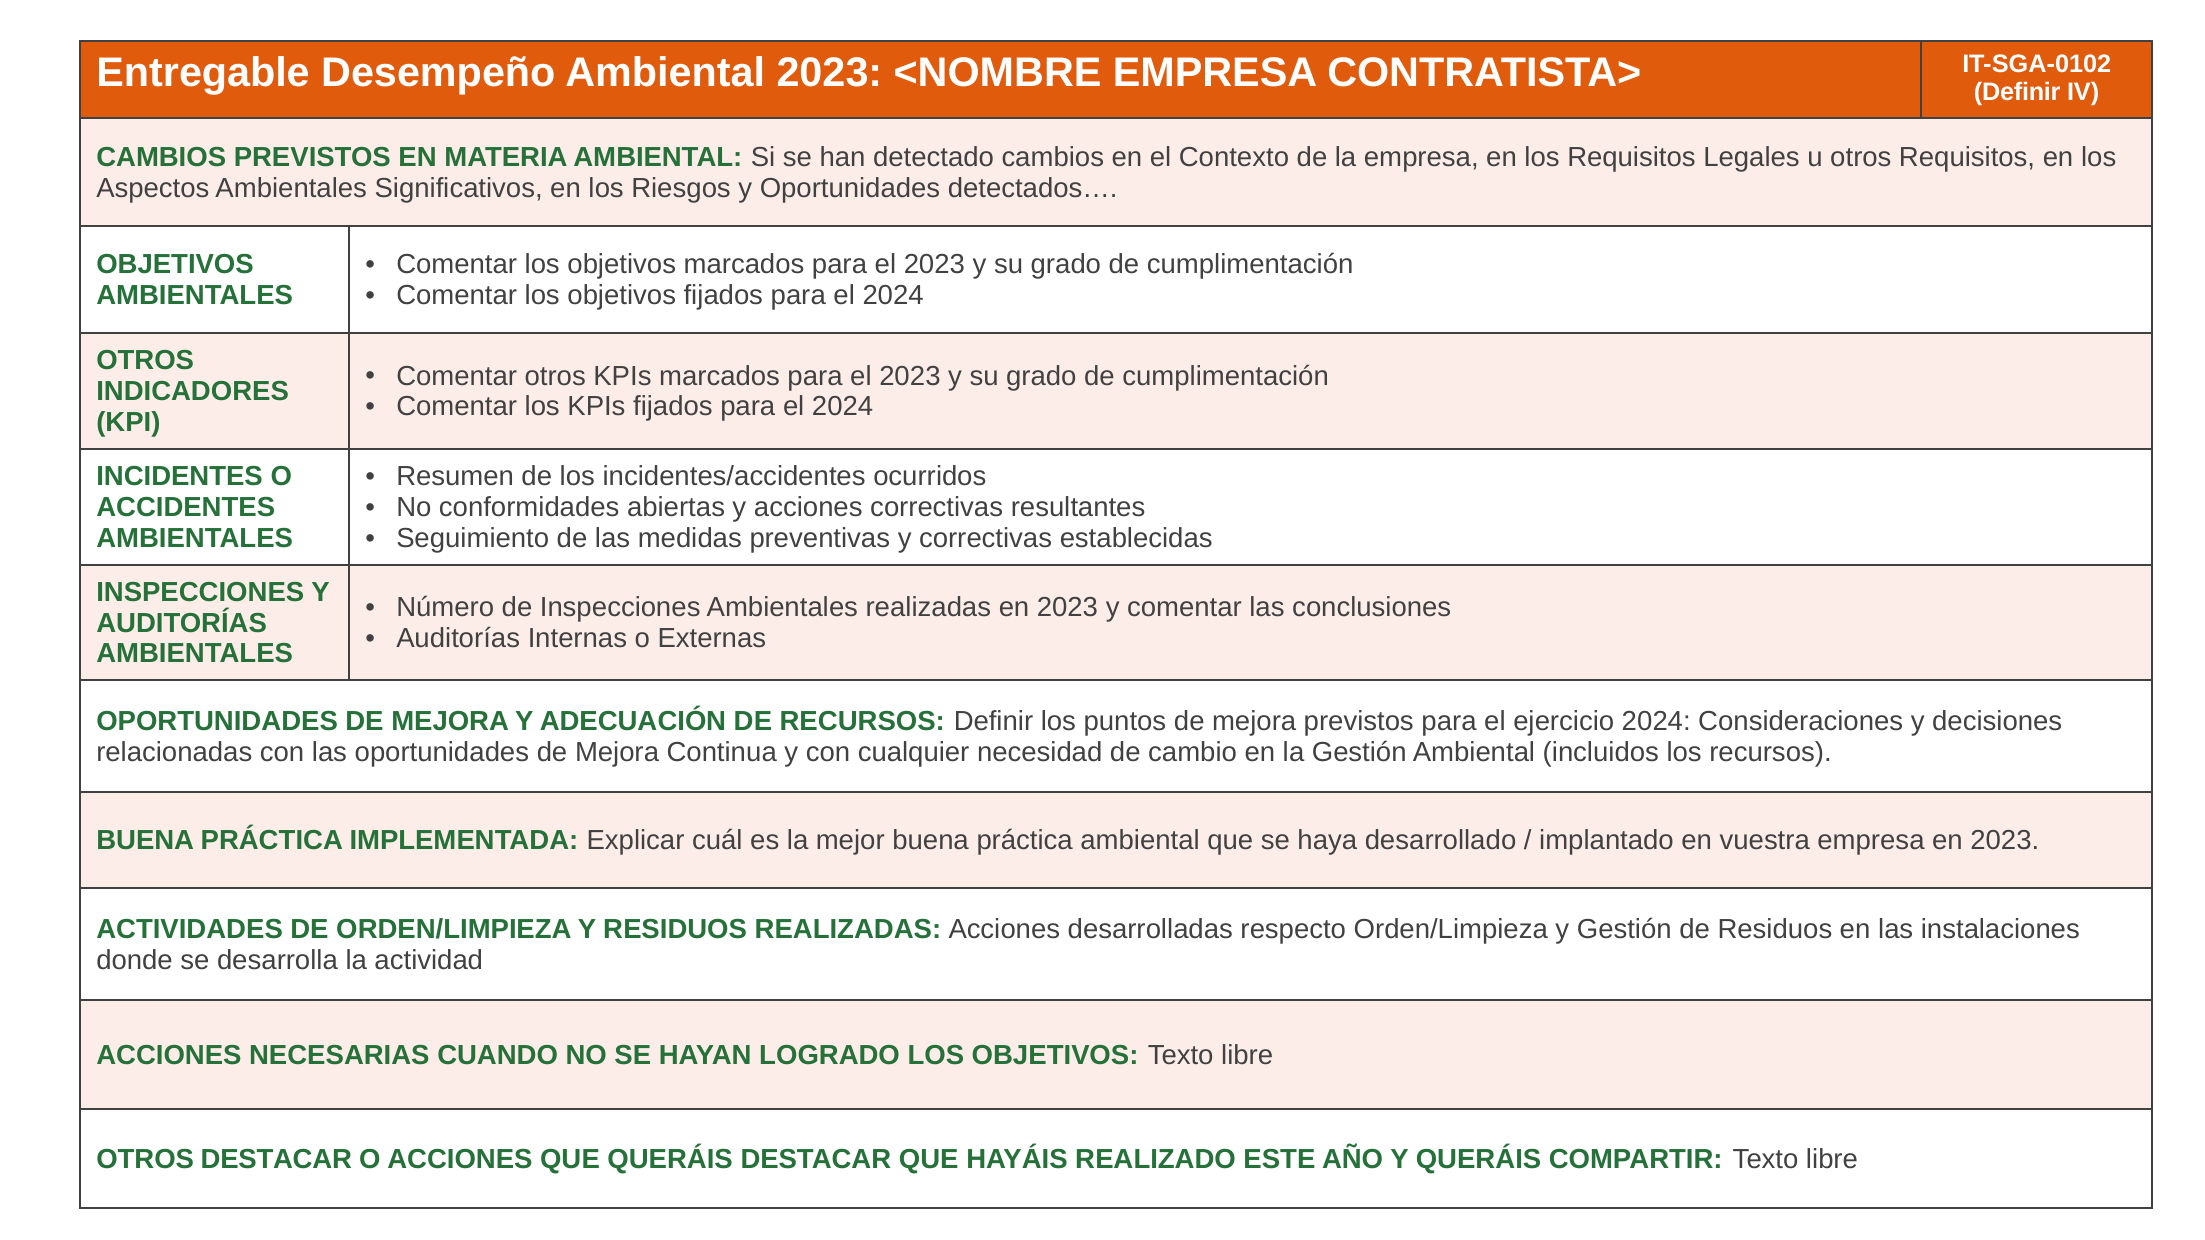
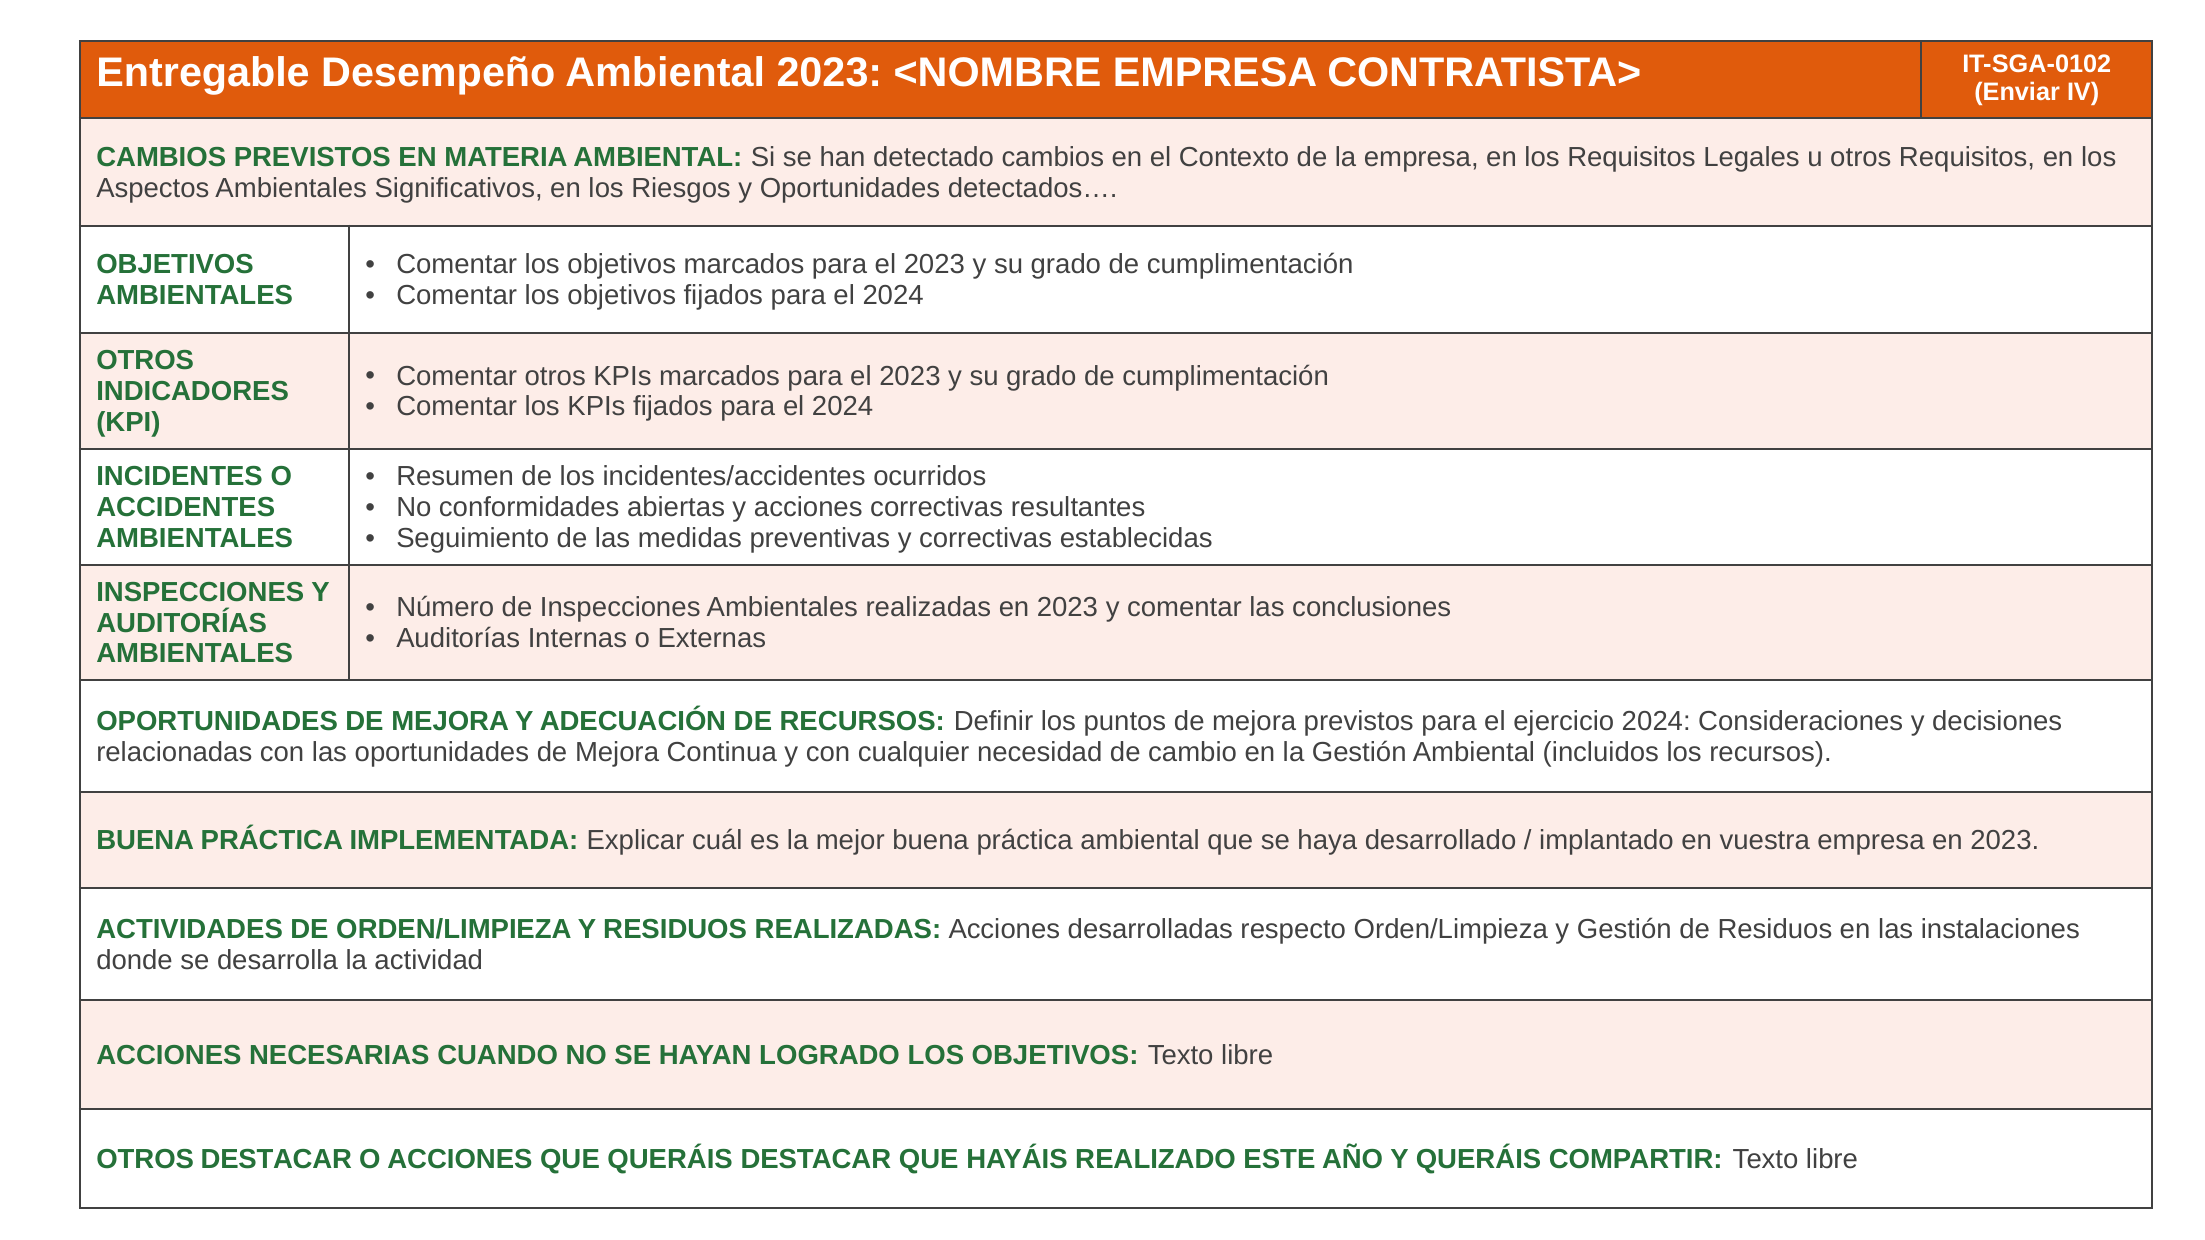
Definir: Definir -> Enviar (2017, 92)
